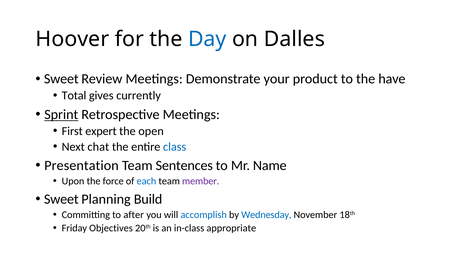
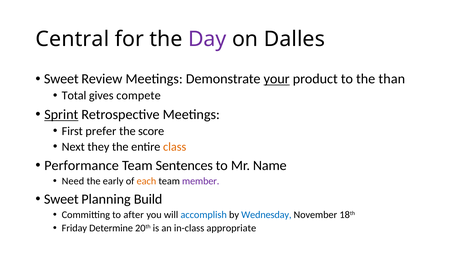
Hoover: Hoover -> Central (72, 39)
Day colour: blue -> purple (207, 39)
your underline: none -> present (277, 79)
have: have -> than (392, 79)
currently: currently -> compete (138, 96)
expert: expert -> prefer (101, 131)
open: open -> score (151, 131)
chat: chat -> they (98, 147)
class colour: blue -> orange (175, 147)
Presentation: Presentation -> Performance (82, 166)
Upon: Upon -> Need (73, 181)
force: force -> early (113, 181)
each colour: blue -> orange (146, 181)
Objectives: Objectives -> Determine (111, 228)
